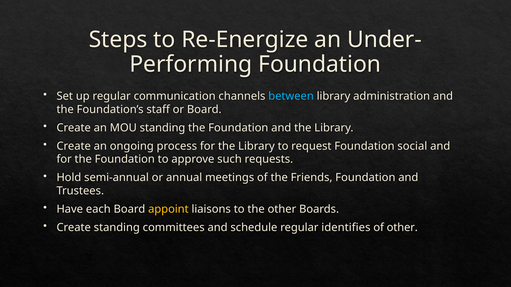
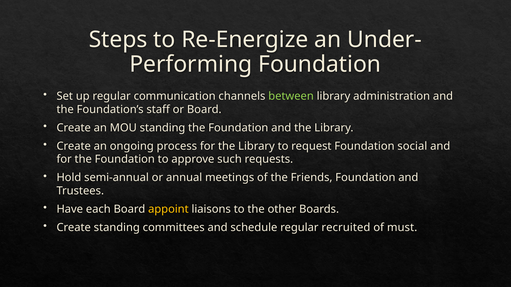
between colour: light blue -> light green (291, 96)
identifies: identifies -> recruited (346, 228)
of other: other -> must (402, 228)
